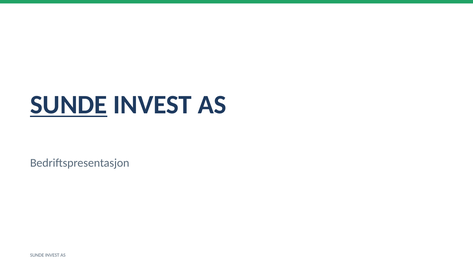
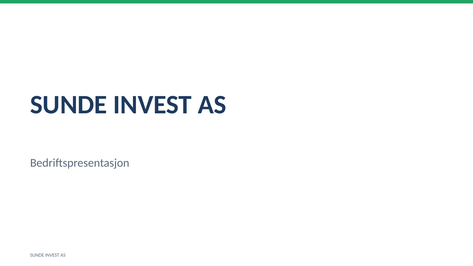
SUNDE underline: present -> none (69, 105)
